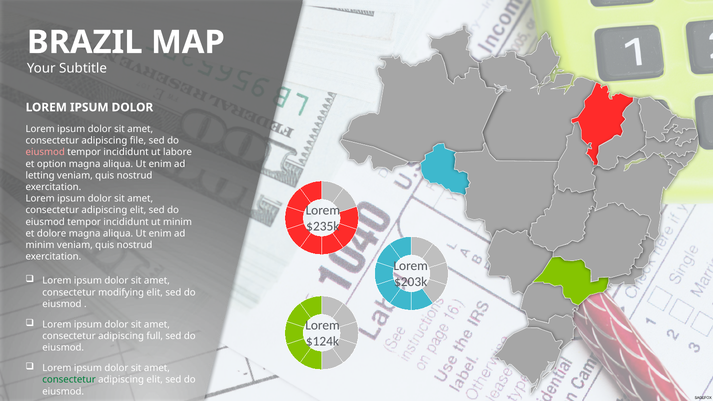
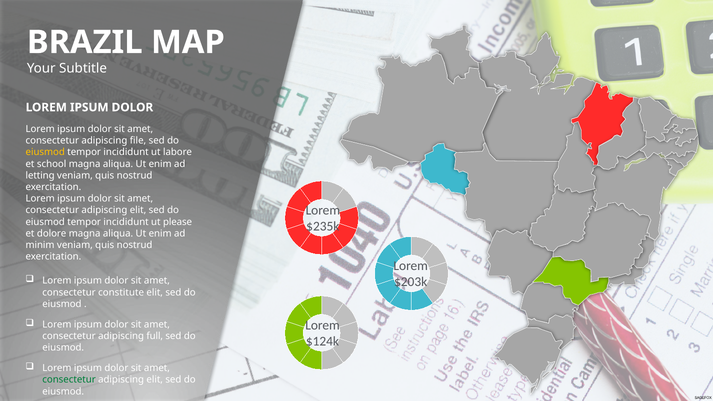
eiusmod colour: pink -> yellow (45, 152)
option: option -> school (52, 164)
ut minim: minim -> please (178, 222)
modifying: modifying -> constitute (121, 292)
